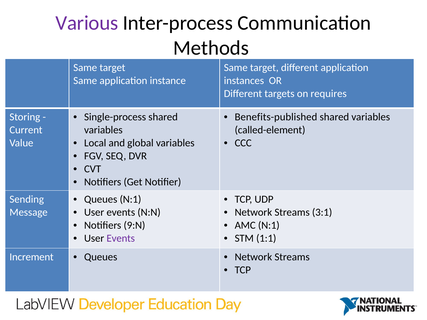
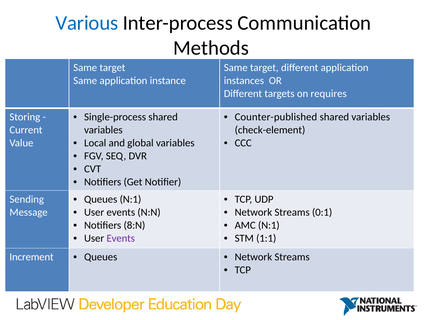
Various colour: purple -> blue (87, 23)
Benefits-published: Benefits-published -> Counter-published (276, 117)
called-element: called-element -> check-element (270, 130)
3:1: 3:1 -> 0:1 (322, 212)
9:N: 9:N -> 8:N (134, 226)
